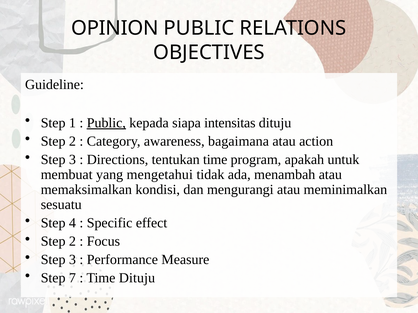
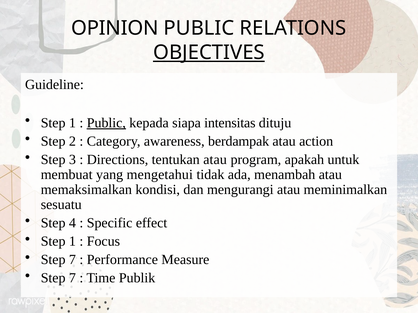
OBJECTIVES underline: none -> present (209, 53)
bagaimana: bagaimana -> berdampak (239, 141)
tentukan time: time -> atau (215, 160)
2: 2 -> 1 (72, 242)
3: 3 -> 7 (72, 260)
Time Dituju: Dituju -> Publik (137, 278)
